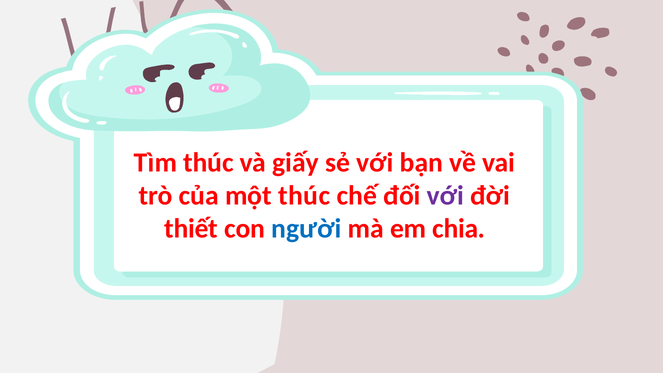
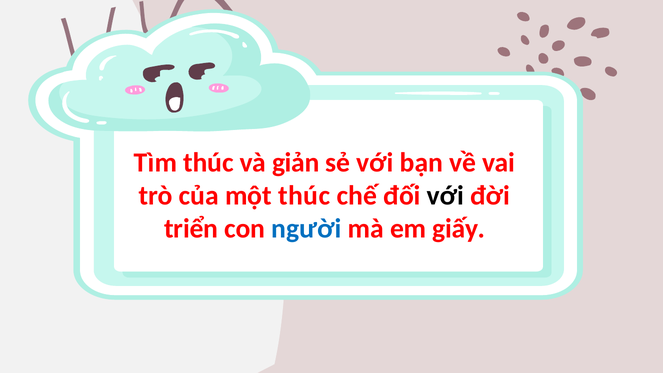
giấy: giấy -> giản (296, 162)
với colour: purple -> black (446, 196)
thiết: thiết -> triển (191, 229)
chia: chia -> giấy (459, 229)
